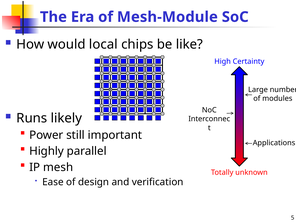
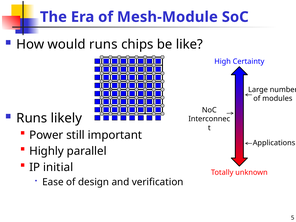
would local: local -> runs (103, 44)
mesh: mesh -> initial (58, 167)
